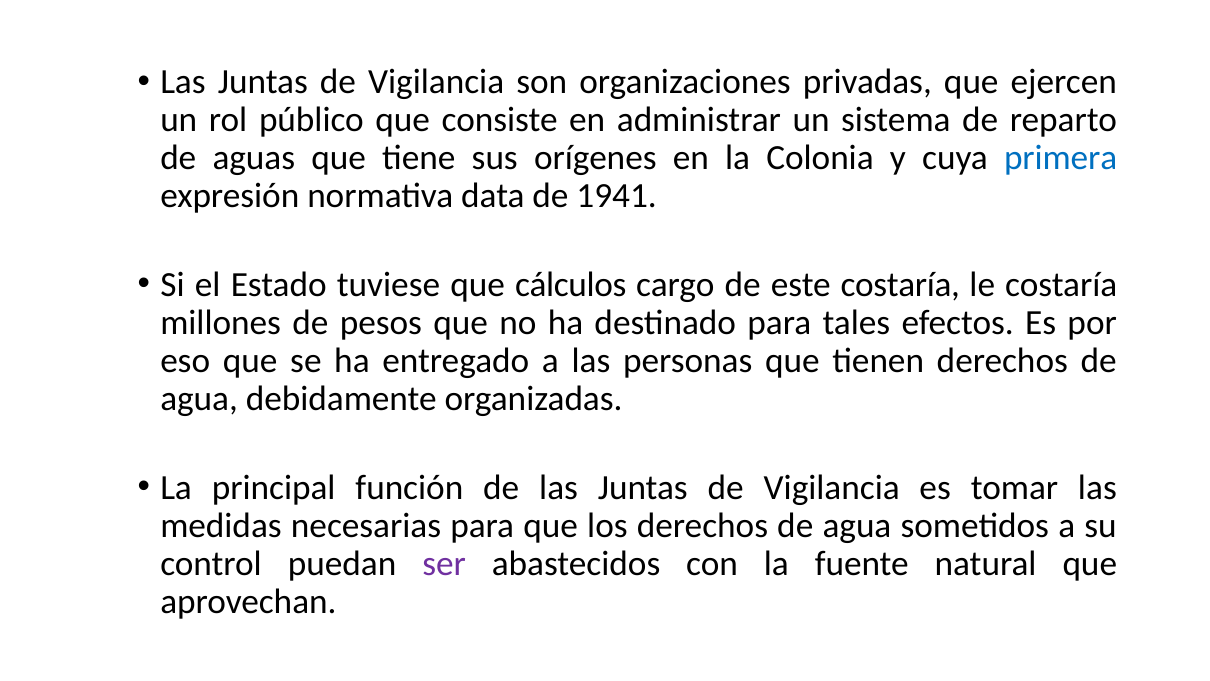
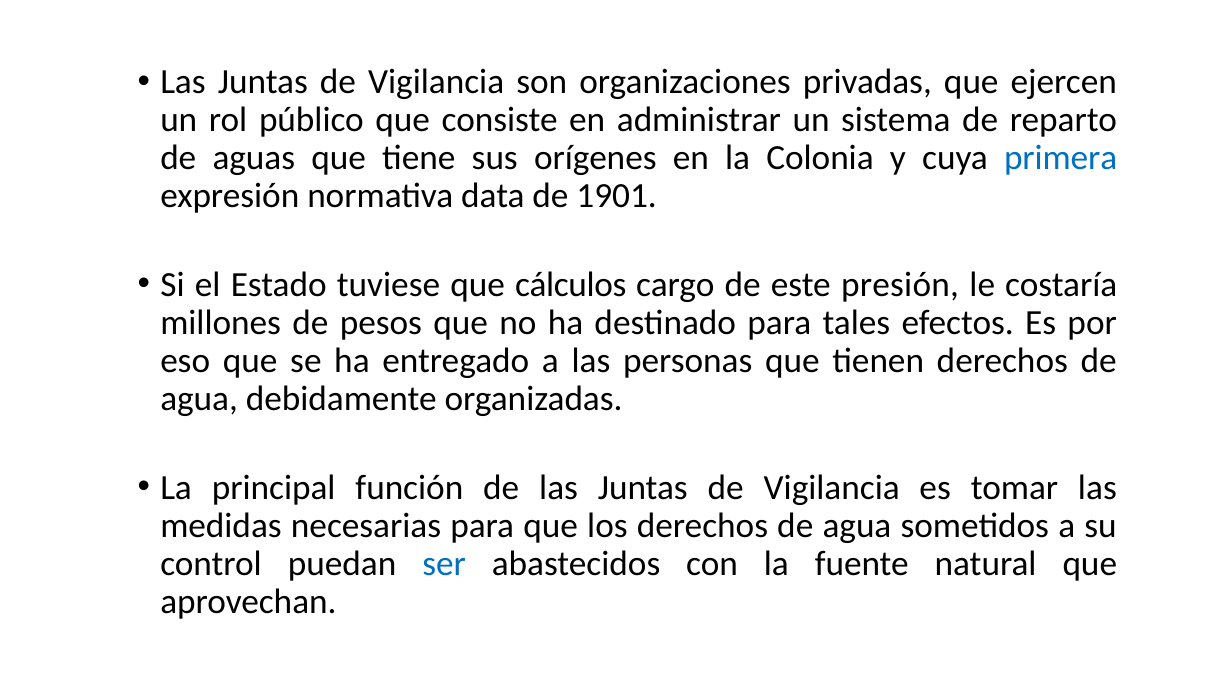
1941: 1941 -> 1901 (617, 196)
este costaría: costaría -> presión (900, 284)
ser colour: purple -> blue (444, 563)
